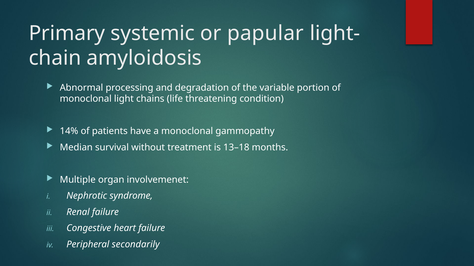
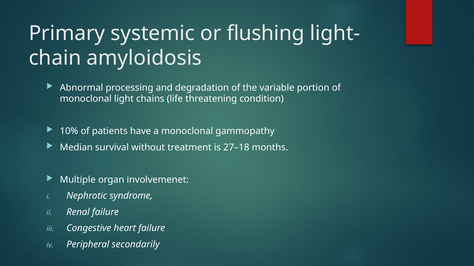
papular: papular -> flushing (266, 33)
14%: 14% -> 10% (69, 132)
13–18: 13–18 -> 27–18 (236, 148)
